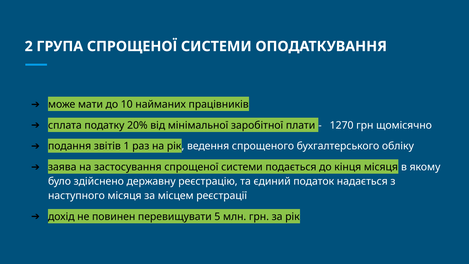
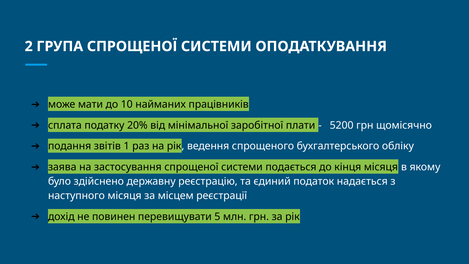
1270: 1270 -> 5200 (342, 125)
